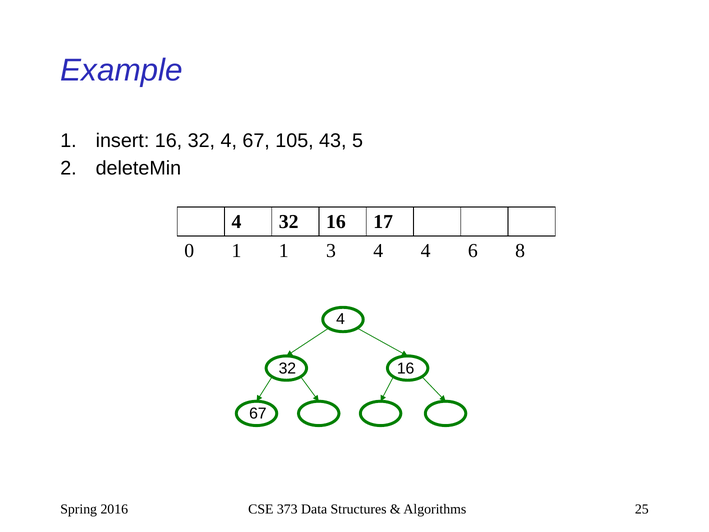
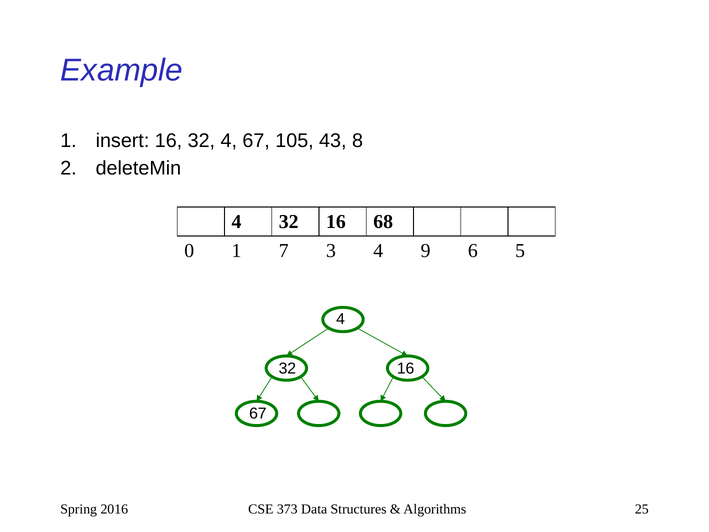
5: 5 -> 8 (358, 141)
17: 17 -> 68 (383, 221)
1 1: 1 -> 7 (284, 250)
4 4: 4 -> 9 (426, 250)
8: 8 -> 5 (520, 250)
